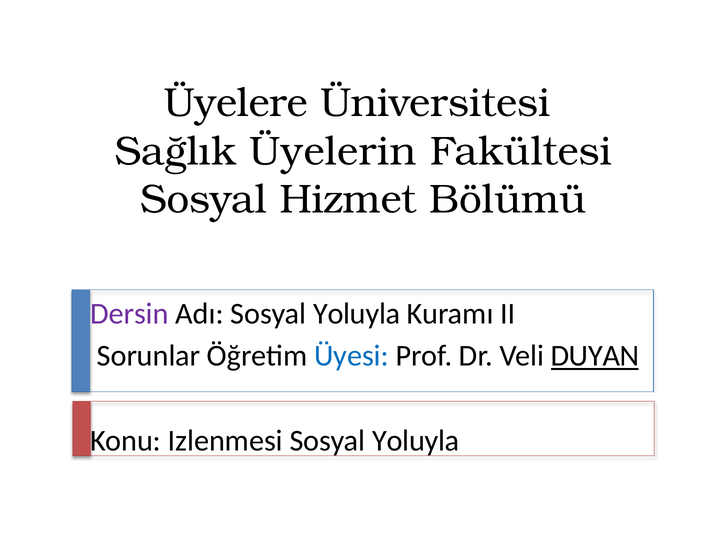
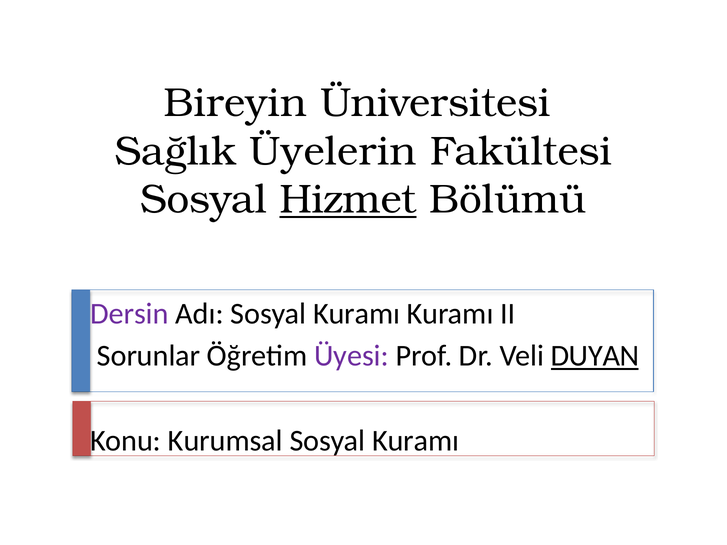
Üyelere: Üyelere -> Bireyin (235, 103)
Hizmet underline: none -> present (348, 200)
Adı Sosyal Yoluyla: Yoluyla -> Kuramı (357, 314)
Üyesi colour: blue -> purple (351, 356)
Izlenmesi: Izlenmesi -> Kurumsal (225, 441)
Yoluyla: Yoluyla -> Kuramı (416, 441)
